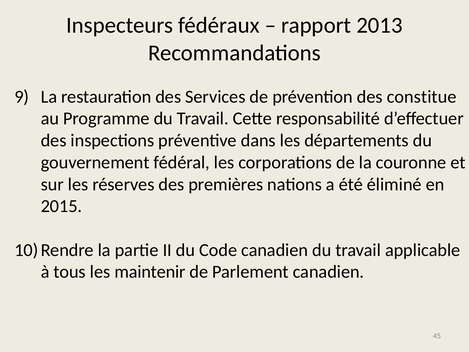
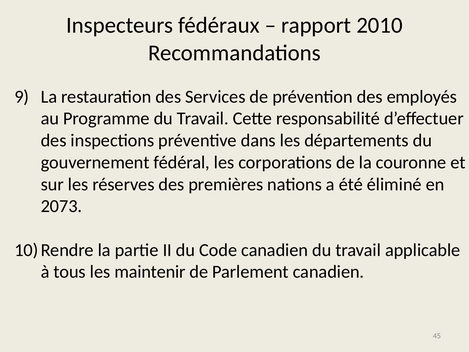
2013: 2013 -> 2010 (379, 25)
constitue: constitue -> employés (422, 97)
2015: 2015 -> 2073 (62, 206)
